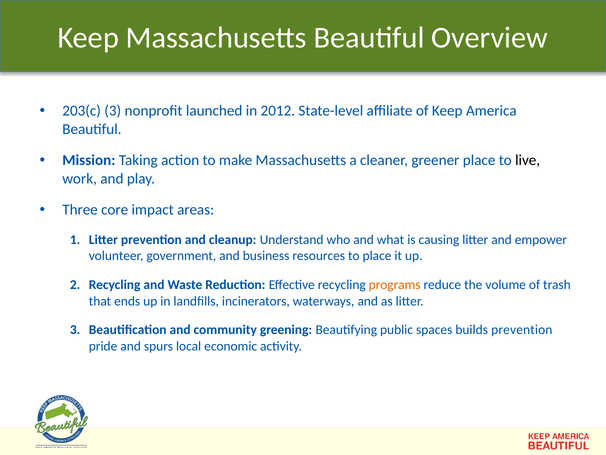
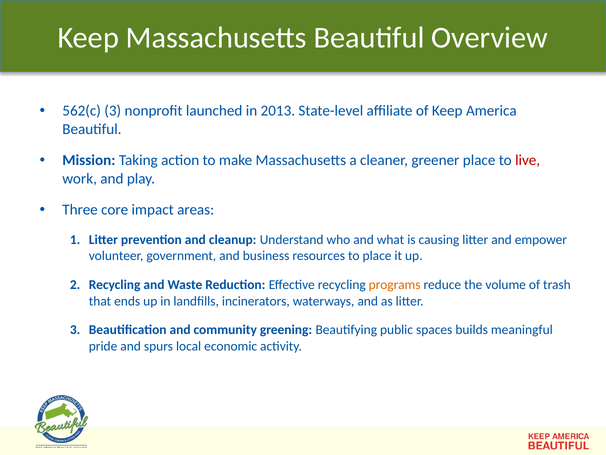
203(c: 203(c -> 562(c (82, 111)
2012: 2012 -> 2013 (278, 111)
live colour: black -> red (528, 160)
builds prevention: prevention -> meaningful (522, 330)
